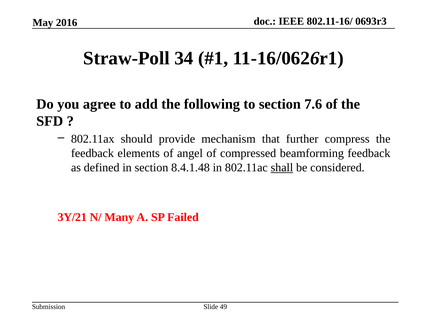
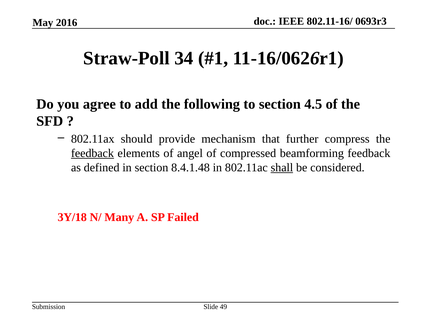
7.6: 7.6 -> 4.5 (313, 104)
feedback underline: none -> present (92, 153)
3Y/21: 3Y/21 -> 3Y/18 (72, 217)
